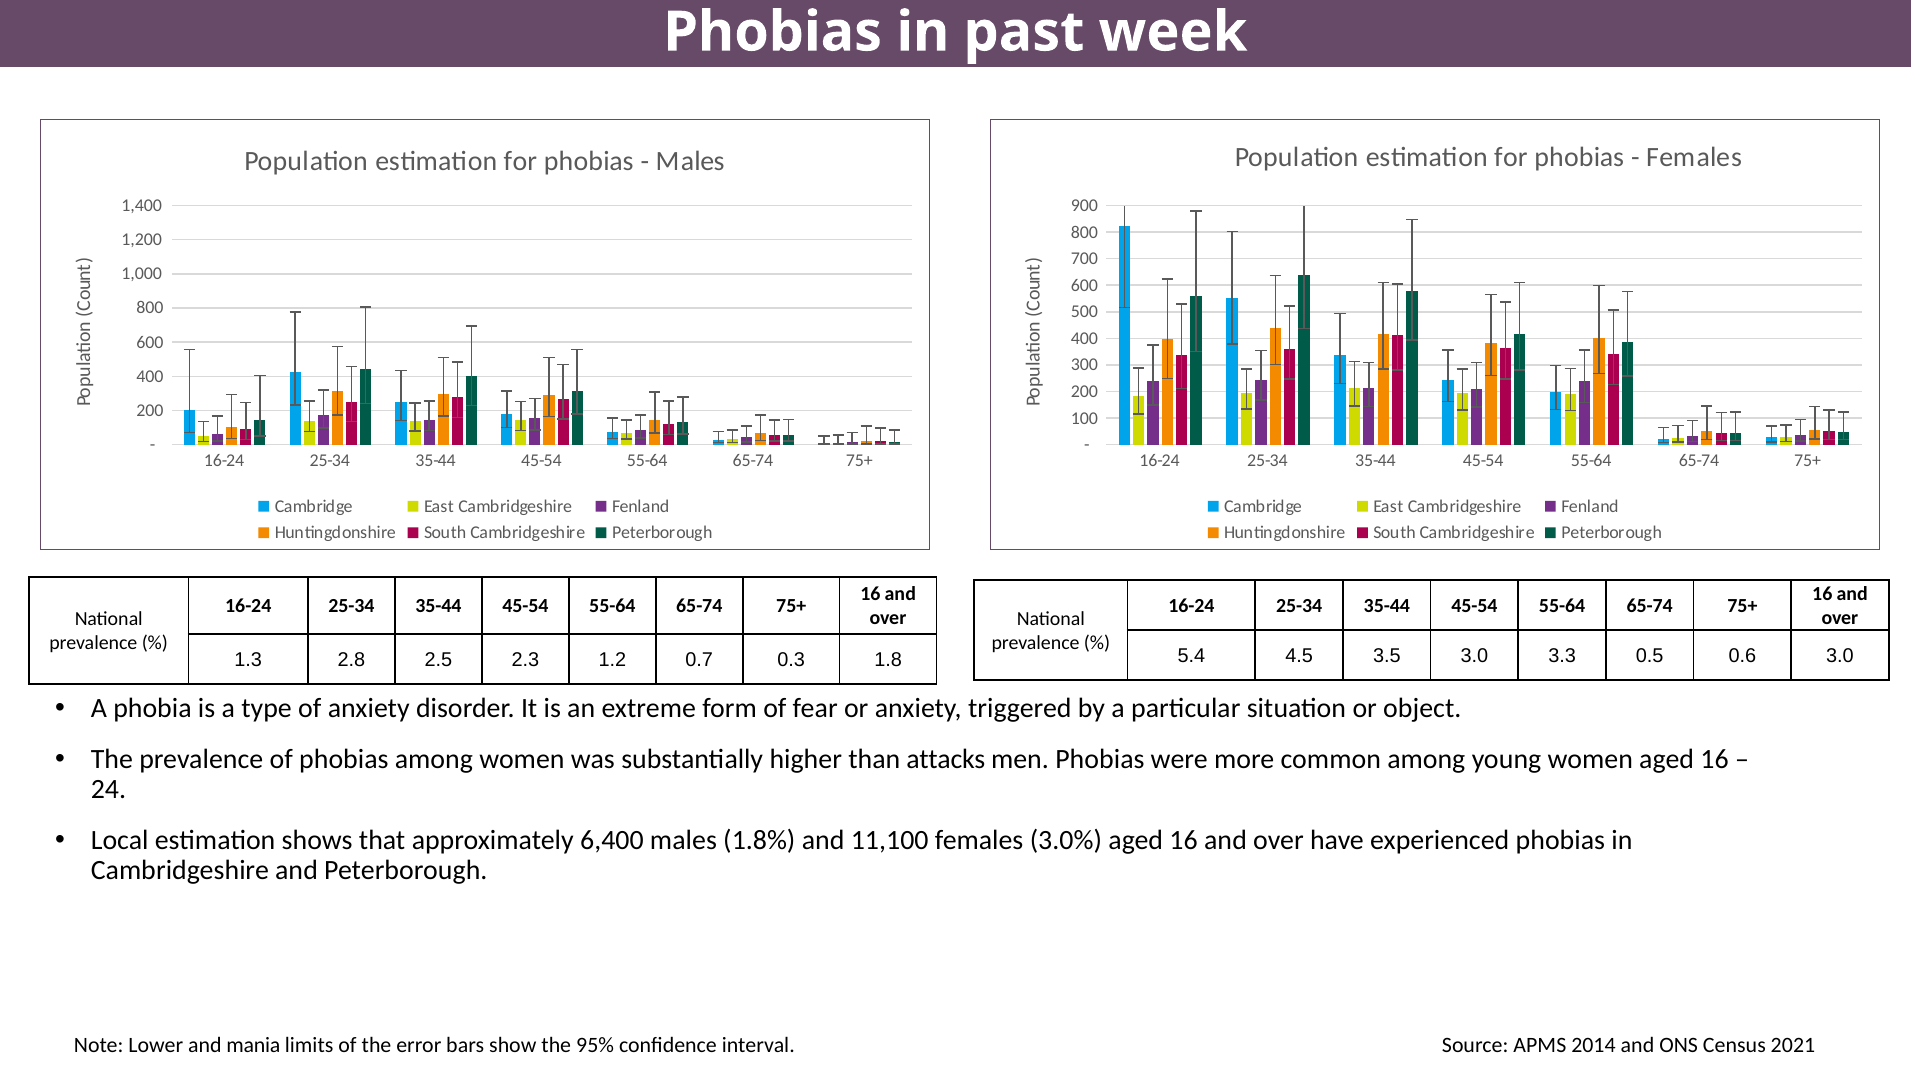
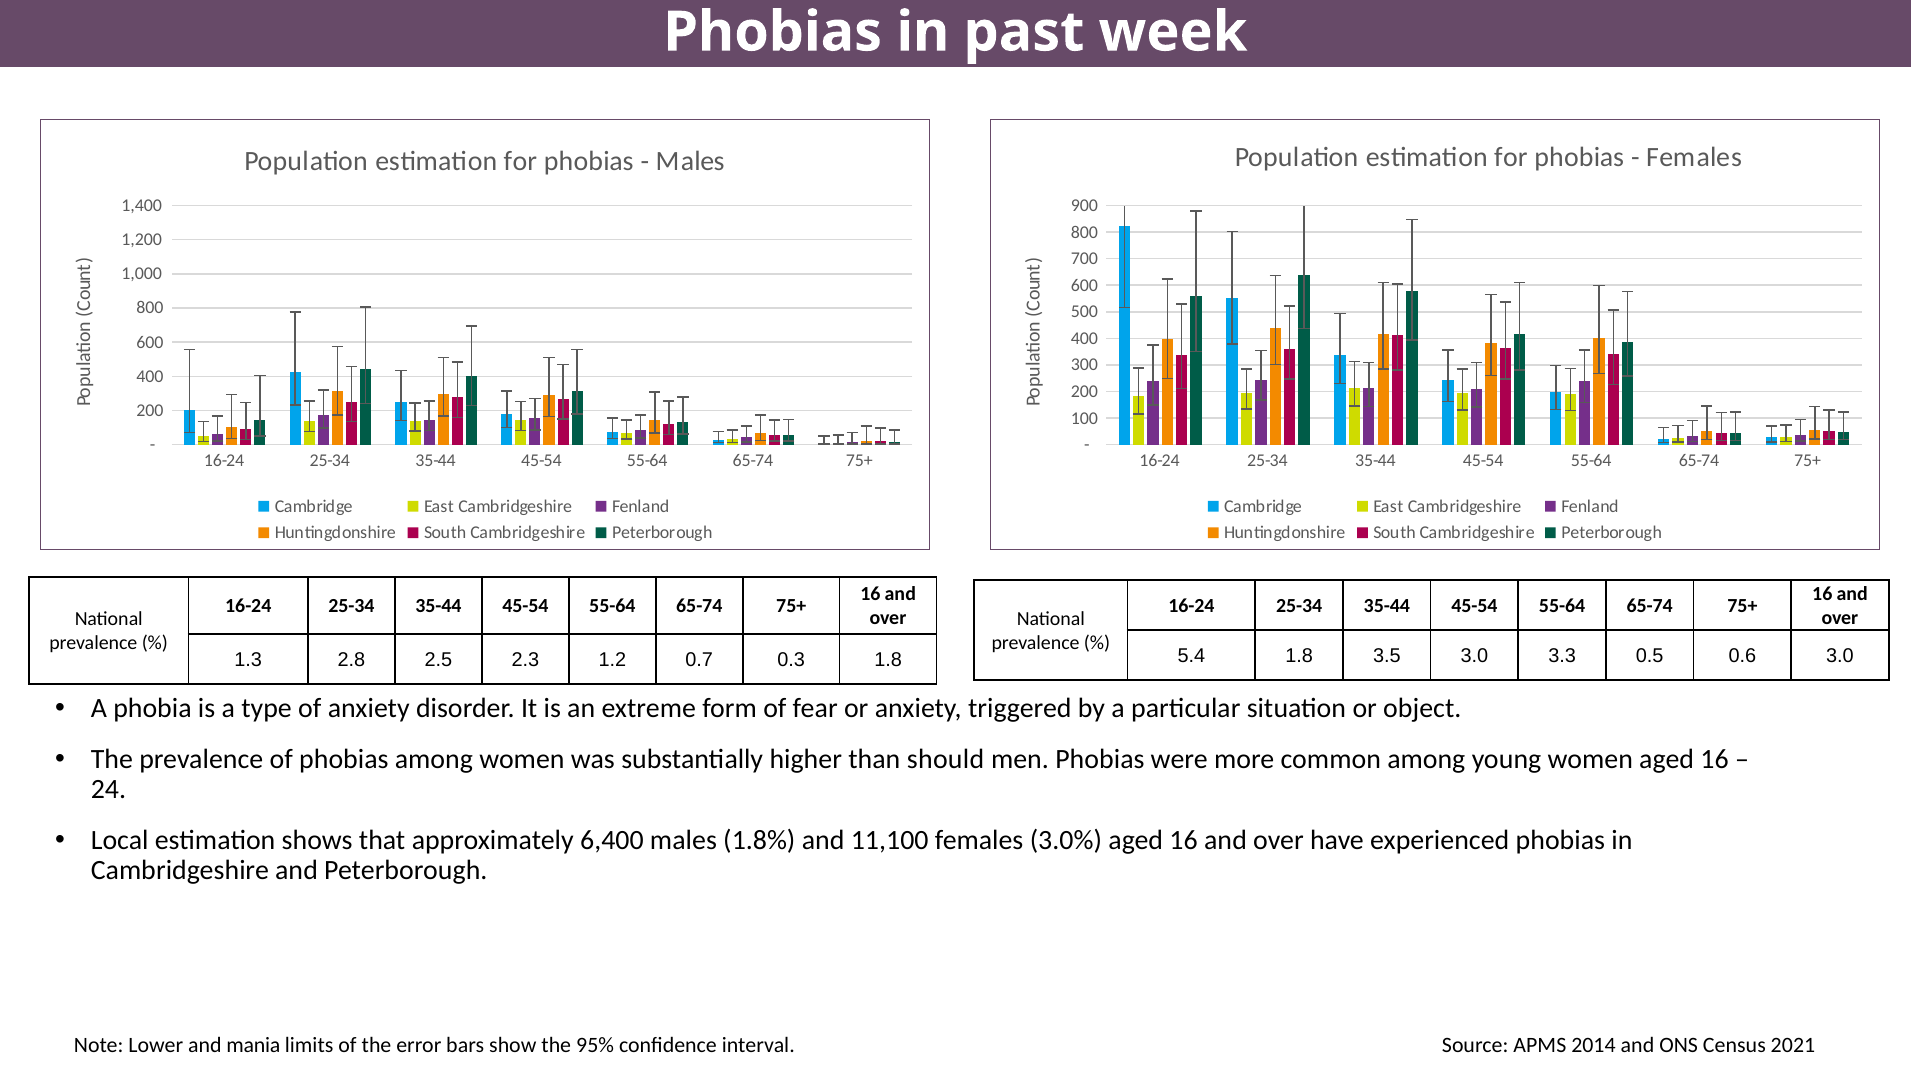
5.4 4.5: 4.5 -> 1.8 (1299, 656)
attacks: attacks -> should (946, 759)
